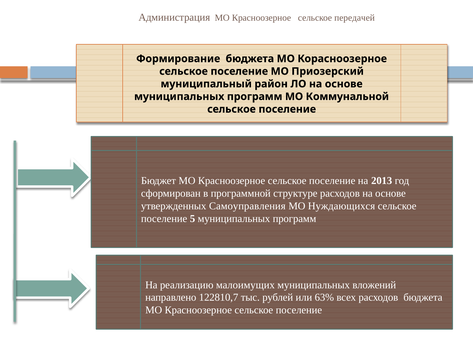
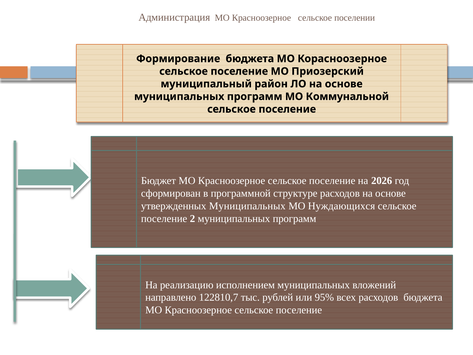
передачей: передачей -> поселении (355, 18)
2013: 2013 -> 2026 (382, 181)
утвержденных Самоуправления: Самоуправления -> Муниципальных (247, 206)
5: 5 -> 2 (193, 218)
малоимущих: малоимущих -> исполнением (245, 285)
63%: 63% -> 95% (324, 297)
